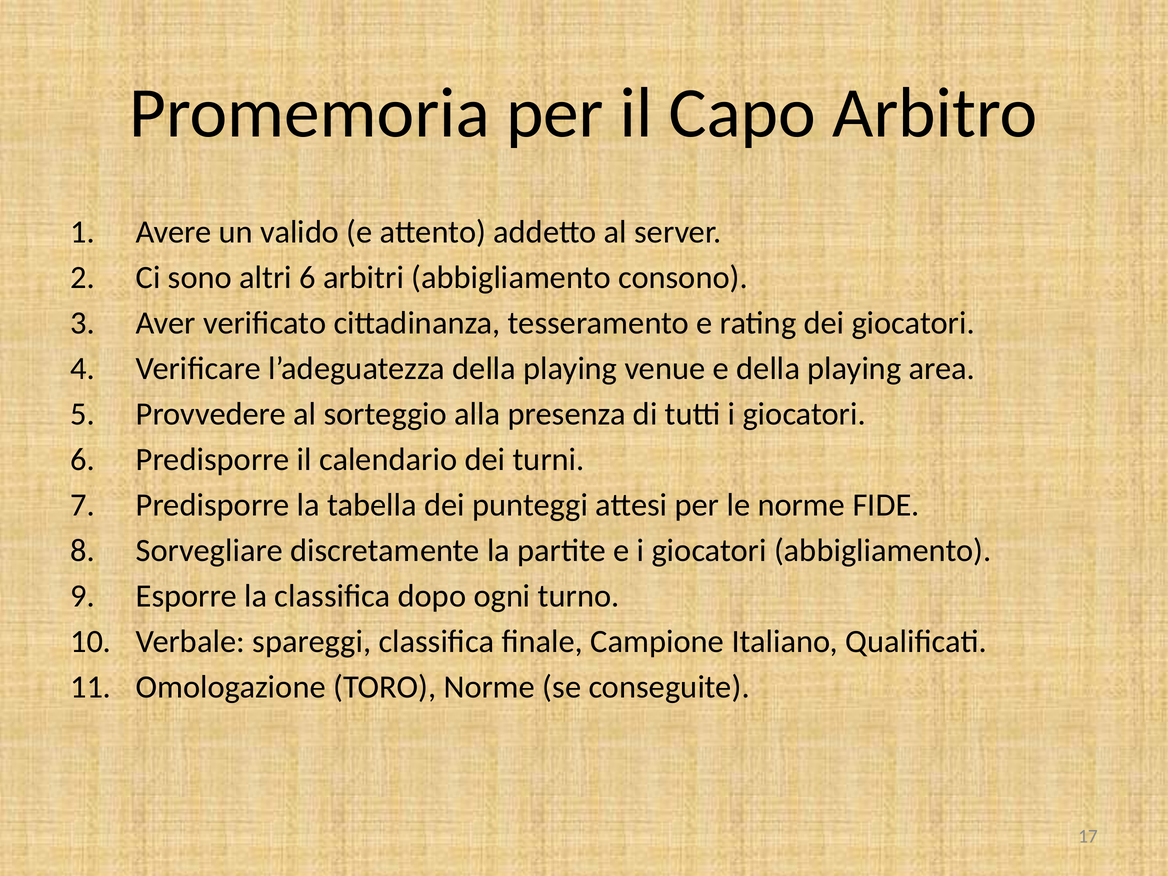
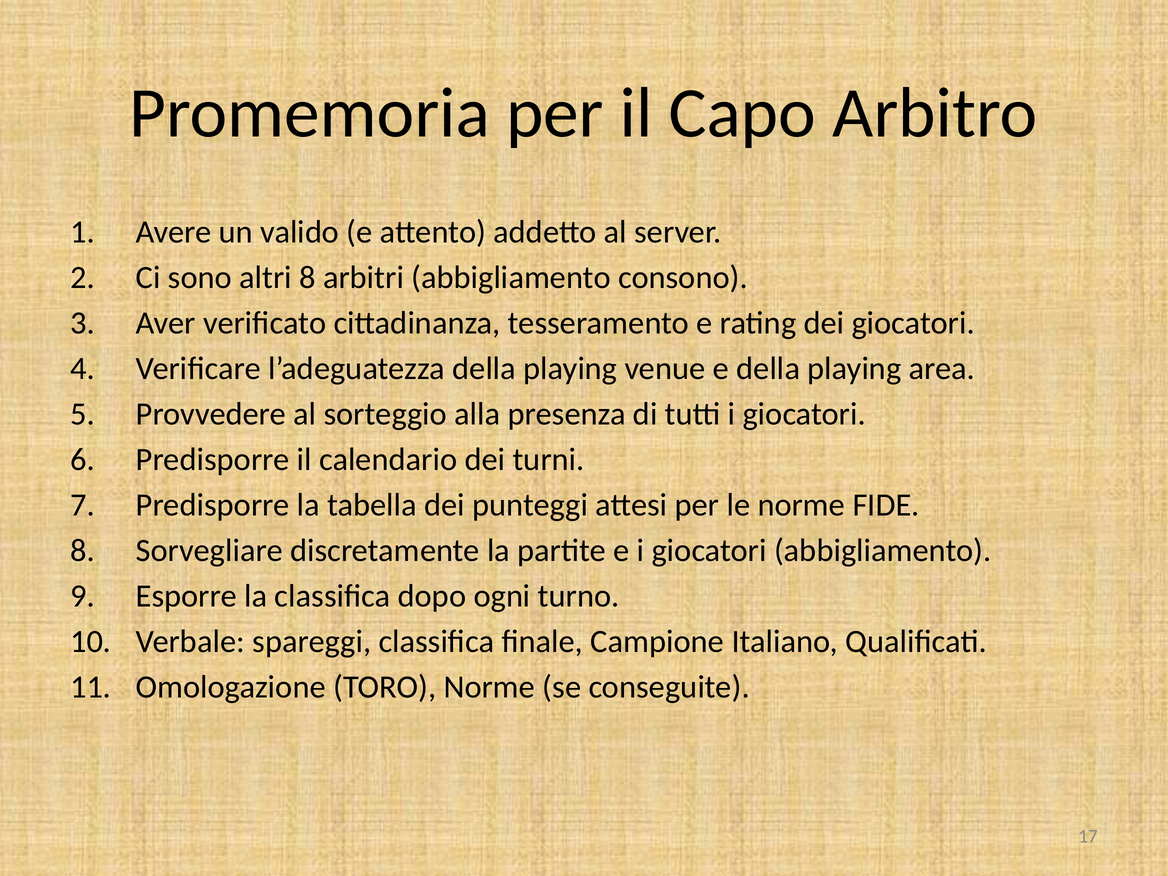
altri 6: 6 -> 8 (307, 278)
